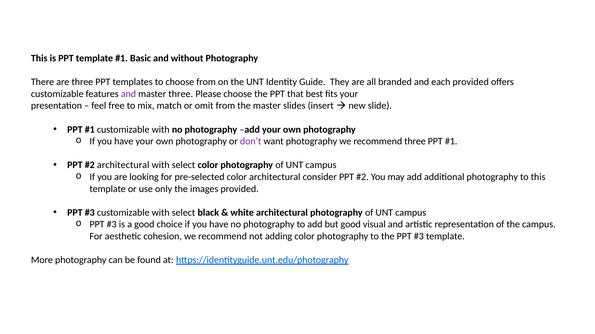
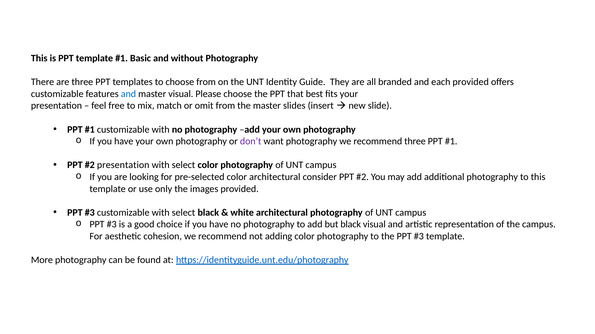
and colour: purple -> blue (128, 94)
master three: three -> visual (181, 94)
architectural: architectural -> presentation (123, 165)
but good: good -> black (351, 225)
